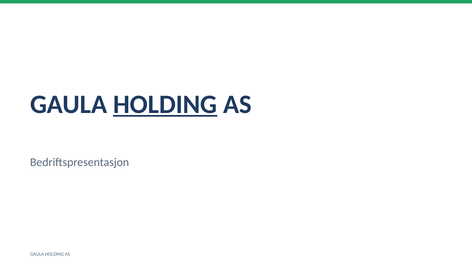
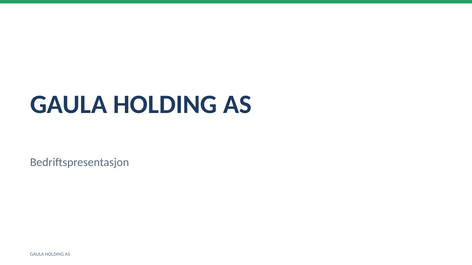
HOLDING underline: present -> none (165, 105)
